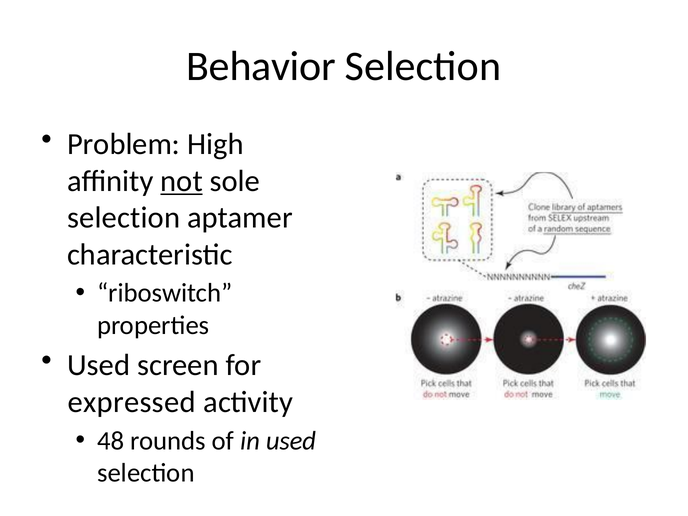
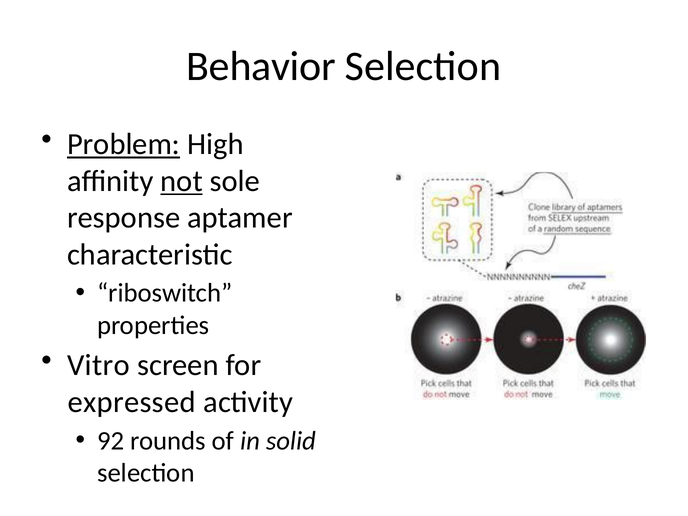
Problem underline: none -> present (124, 144)
selection: selection -> response (124, 218)
Used: Used -> Vitro (98, 365)
48: 48 -> 92 (111, 441)
in used: used -> solid (291, 441)
